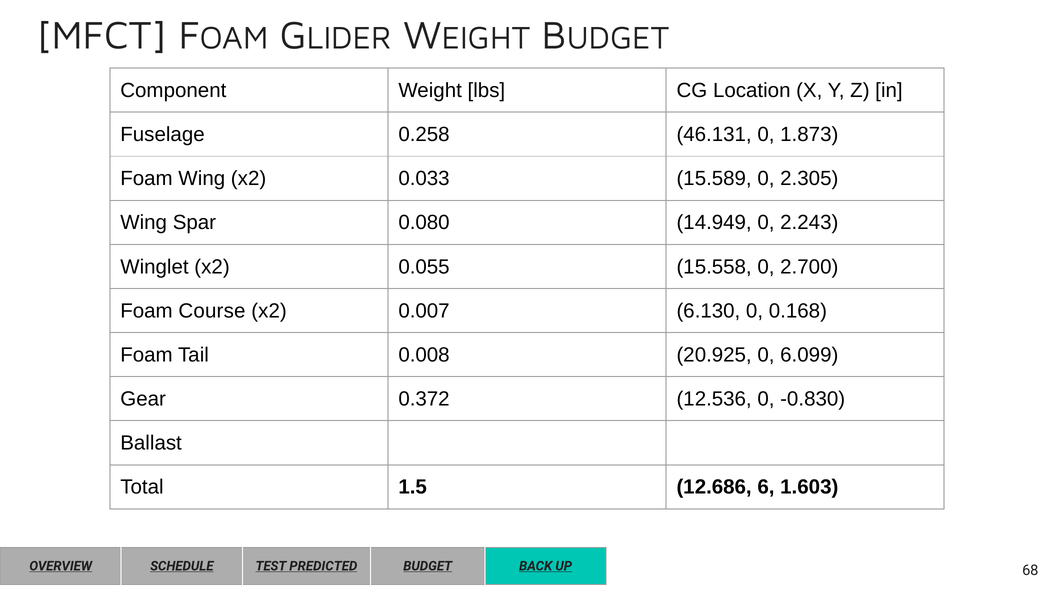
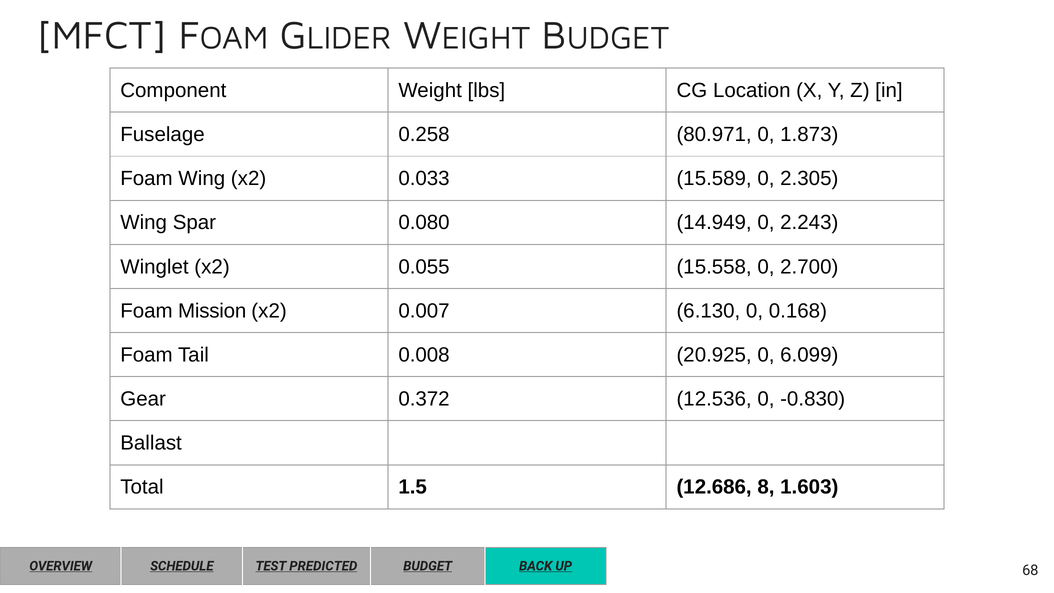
46.131: 46.131 -> 80.971 (714, 135)
Course: Course -> Mission (212, 311)
6: 6 -> 8 (766, 487)
